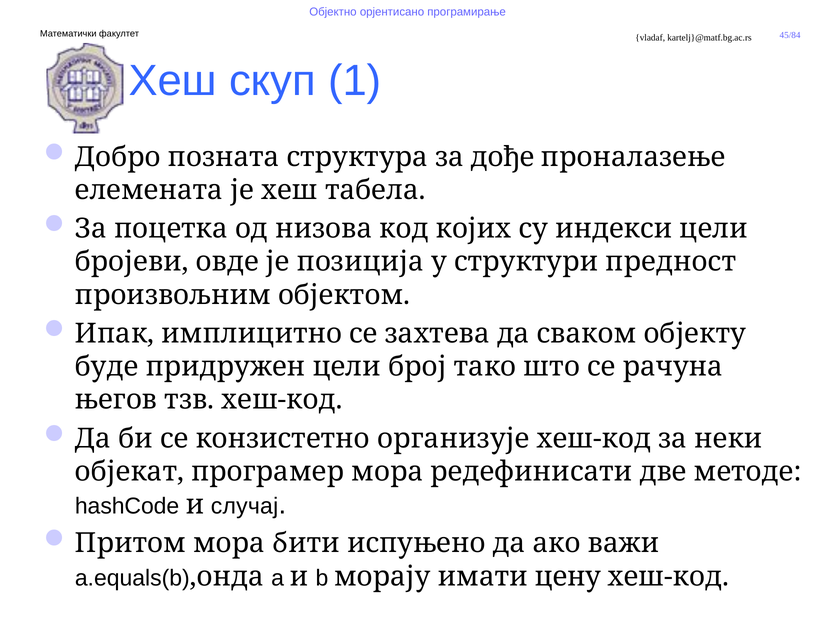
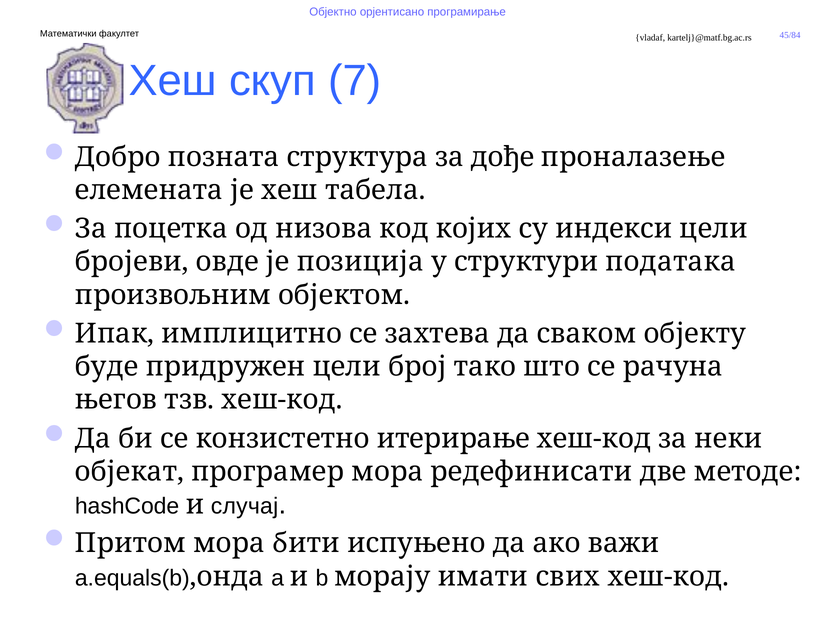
1: 1 -> 7 (355, 81)
предност: предност -> података (671, 261)
организује: организује -> итерирање (453, 438)
цену: цену -> свих (568, 576)
